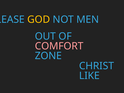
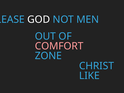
GOD colour: yellow -> white (39, 20)
